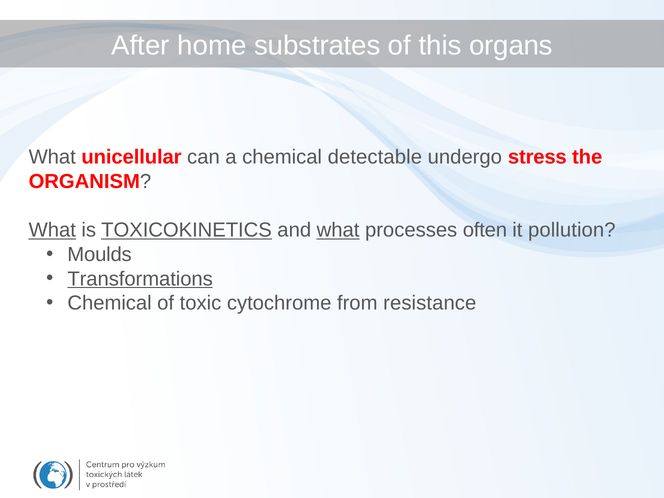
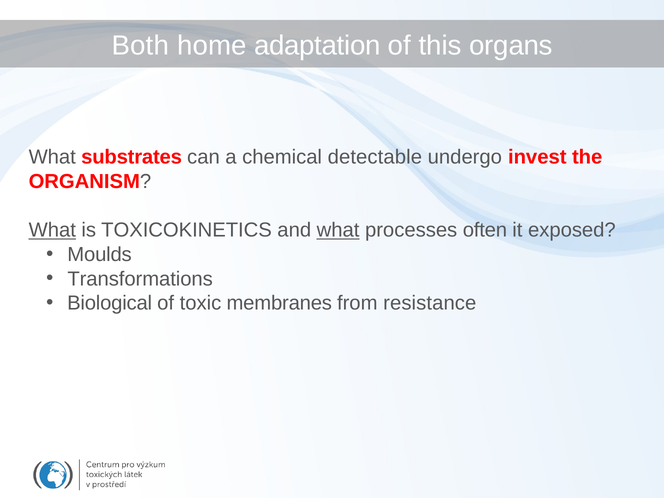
After: After -> Both (140, 46)
substrates: substrates -> adaptation (317, 46)
unicellular: unicellular -> substrates (132, 157)
stress: stress -> invest (537, 157)
TOXICOKINETICS underline: present -> none (187, 230)
pollution: pollution -> exposed (572, 230)
Transformations underline: present -> none (140, 279)
Chemical: Chemical -> Biological (110, 303)
cytochrome: cytochrome -> membranes (279, 303)
